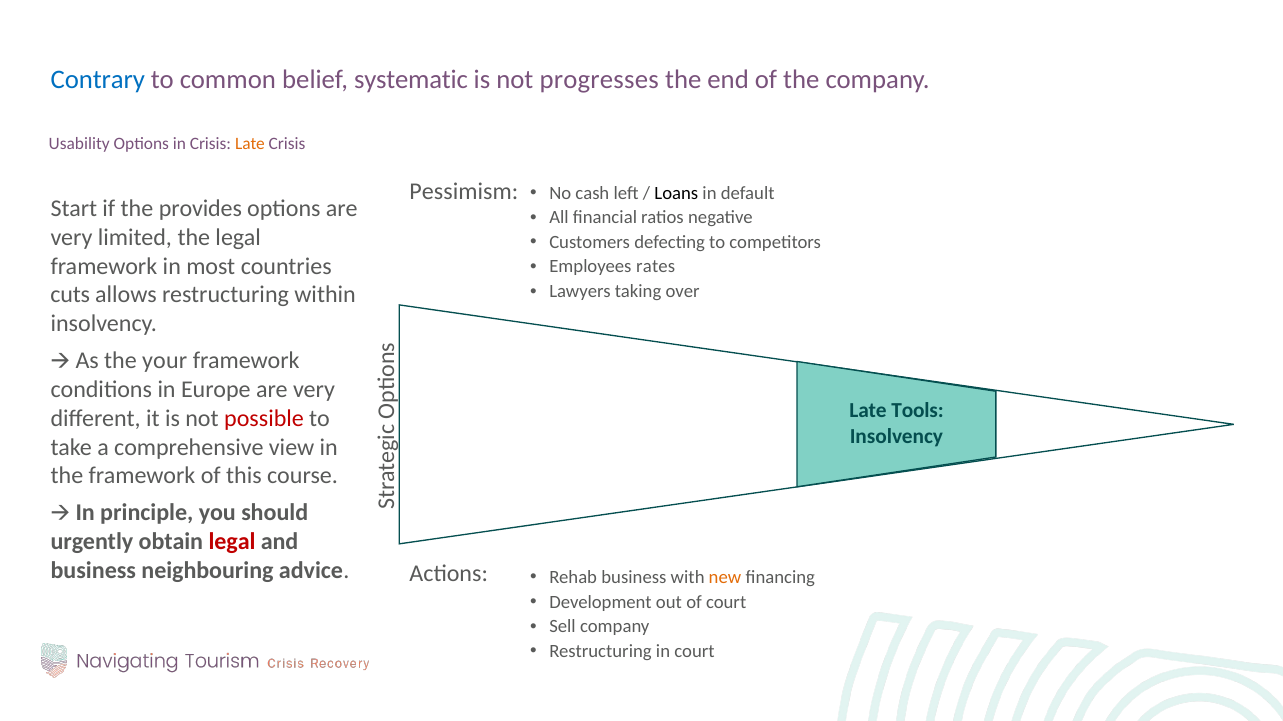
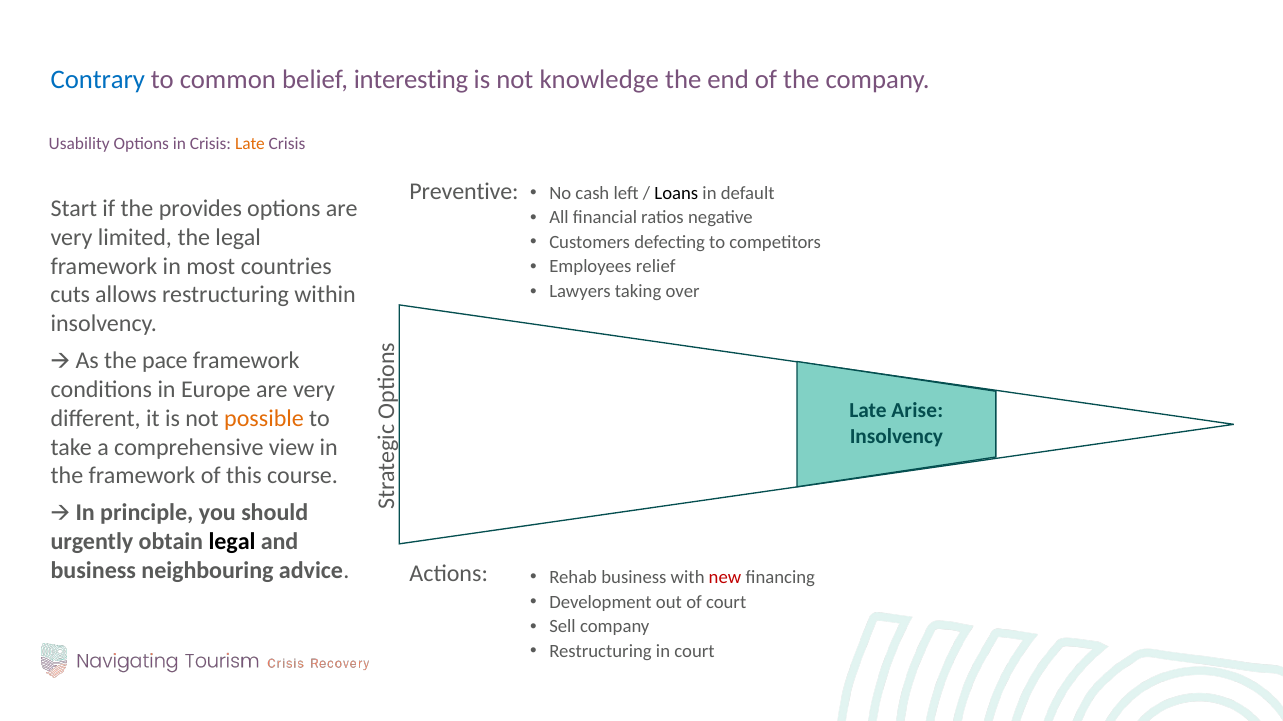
systematic: systematic -> interesting (411, 80)
progresses: progresses -> knowledge (599, 80)
Pessimism: Pessimism -> Preventive (464, 191)
rates: rates -> relief (656, 267)
your: your -> pace (165, 361)
Tools: Tools -> Arise (917, 411)
possible colour: red -> orange (264, 419)
legal colour: red -> black (232, 542)
new colour: orange -> red (725, 578)
